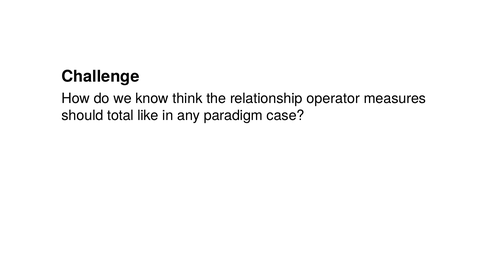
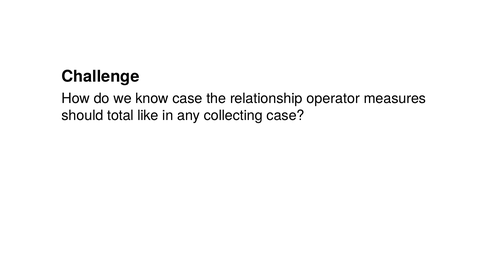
know think: think -> case (187, 99)
paradigm: paradigm -> collecting (233, 116)
